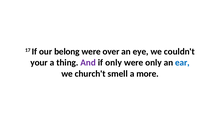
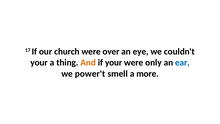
belong: belong -> church (67, 52)
And colour: purple -> orange (88, 63)
if only: only -> your (114, 63)
church't: church't -> power't (90, 74)
